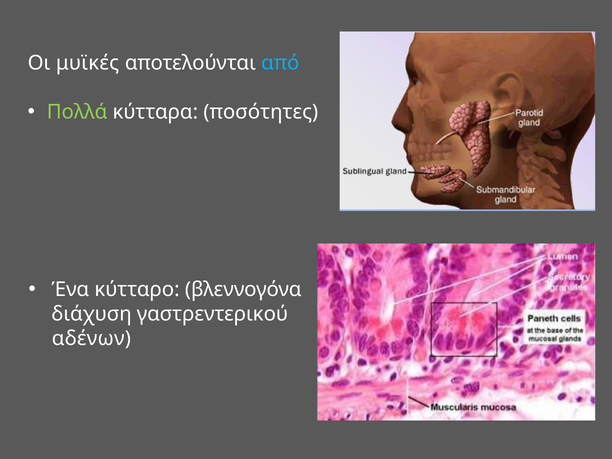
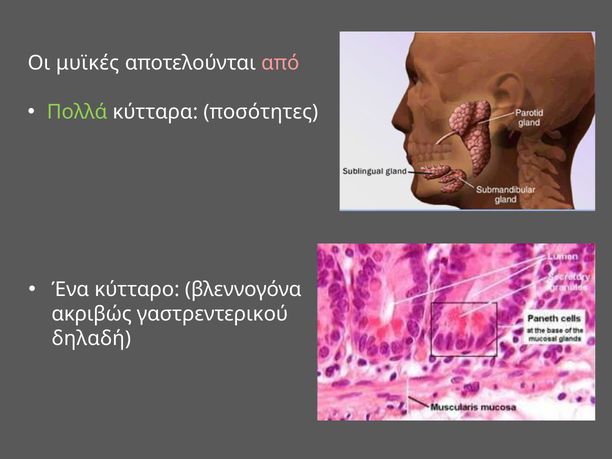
από colour: light blue -> pink (280, 63)
διάχυση: διάχυση -> ακριβώς (92, 314)
αδένων: αδένων -> δηλαδή (91, 338)
